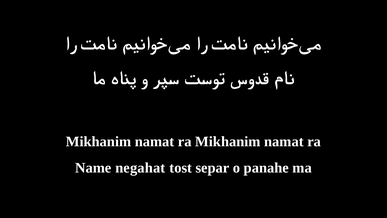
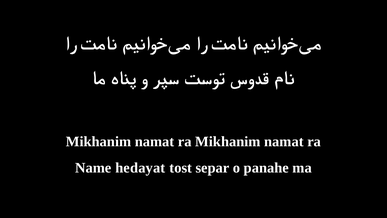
negahat: negahat -> hedayat (140, 168)
